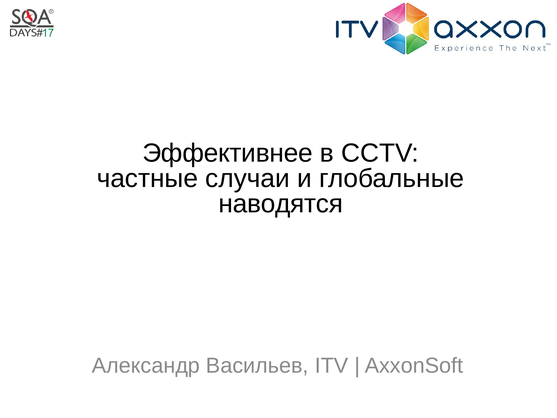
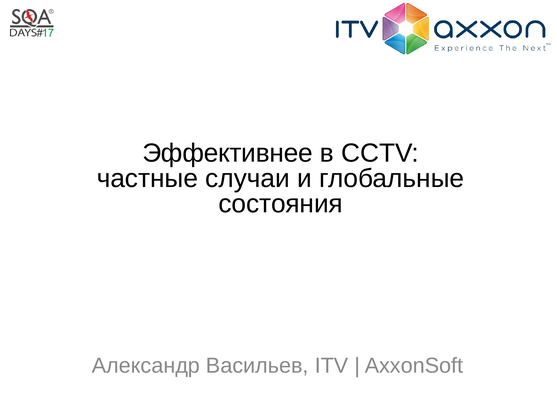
наводятся: наводятся -> состояния (281, 204)
